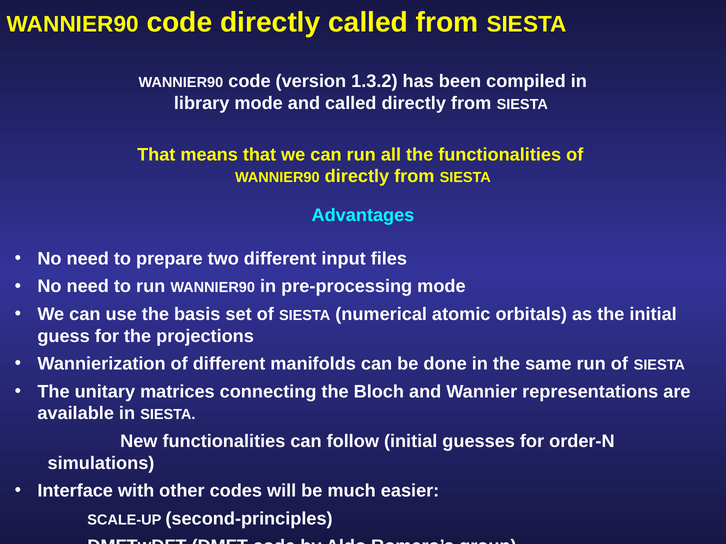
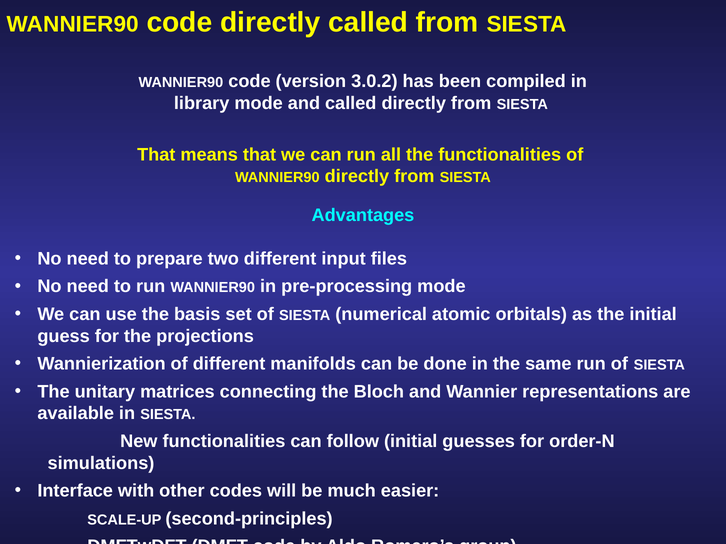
1.3.2: 1.3.2 -> 3.0.2 (374, 82)
